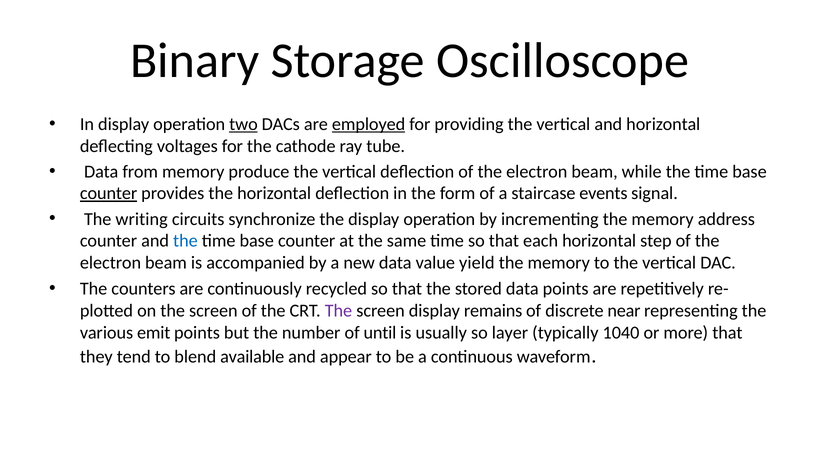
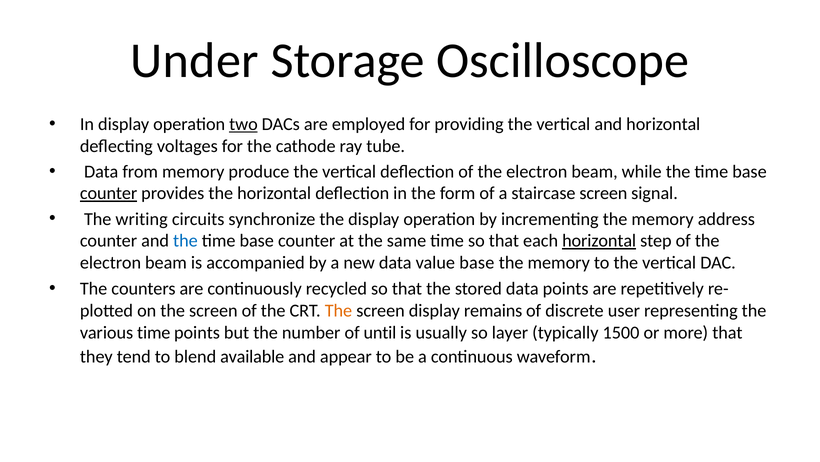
Binary: Binary -> Under (195, 60)
employed underline: present -> none (369, 124)
staircase events: events -> screen (603, 193)
horizontal underline: none -> present (599, 241)
value yield: yield -> base (477, 262)
The colour: purple -> orange (338, 310)
near: near -> user (624, 310)
various emit: emit -> time (154, 332)
1040: 1040 -> 1500 (621, 332)
